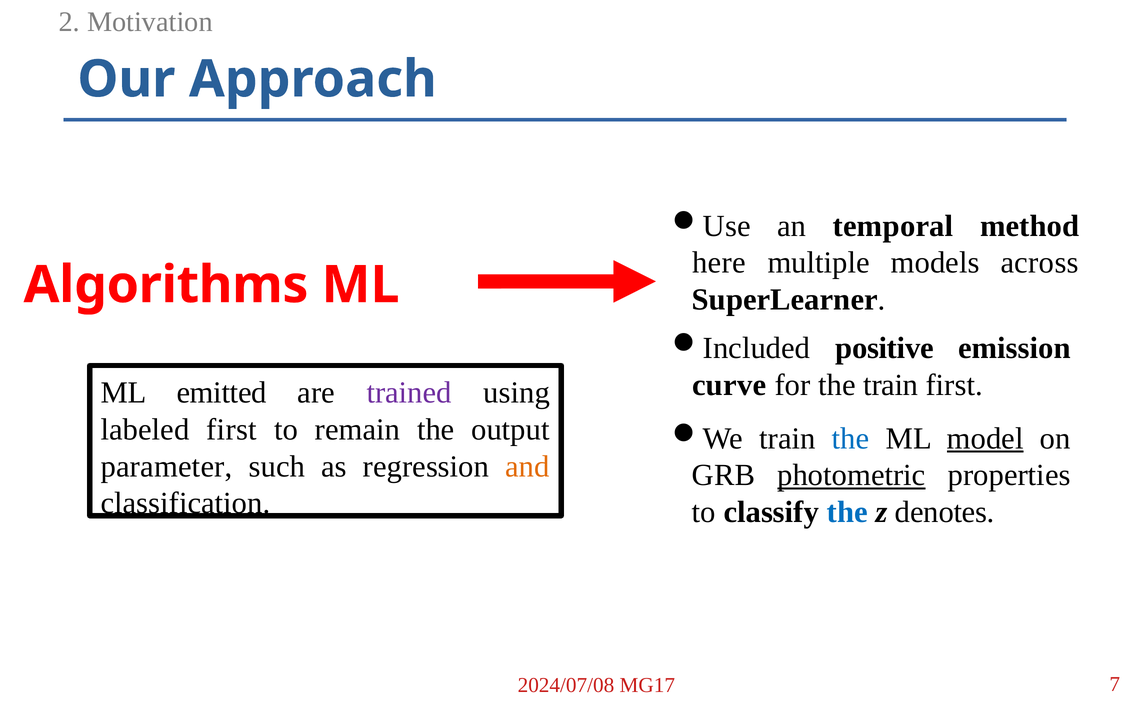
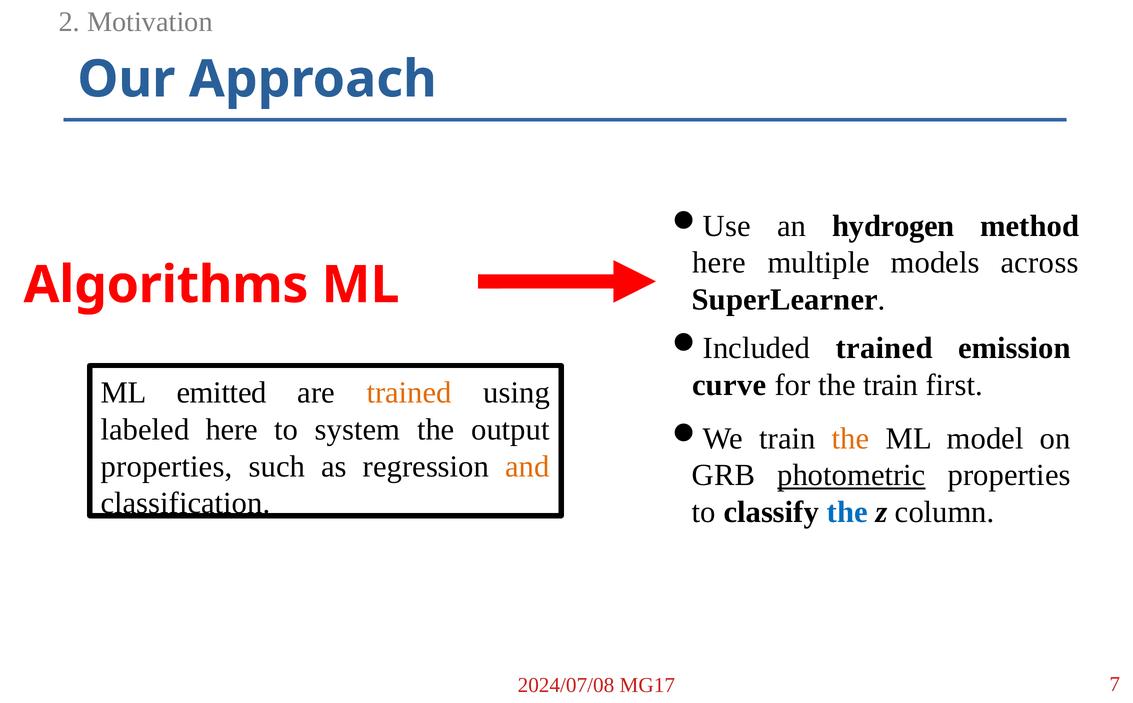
temporal: temporal -> hydrogen (893, 226)
positive: positive -> trained (884, 348)
trained colour: purple -> orange (409, 393)
labeled first: first -> here (232, 430)
remain: remain -> system (357, 430)
the colour: blue -> orange (851, 438)
model underline: present -> none (985, 438)
parameter: parameter -> properties (167, 466)
denotes: denotes -> column (945, 512)
